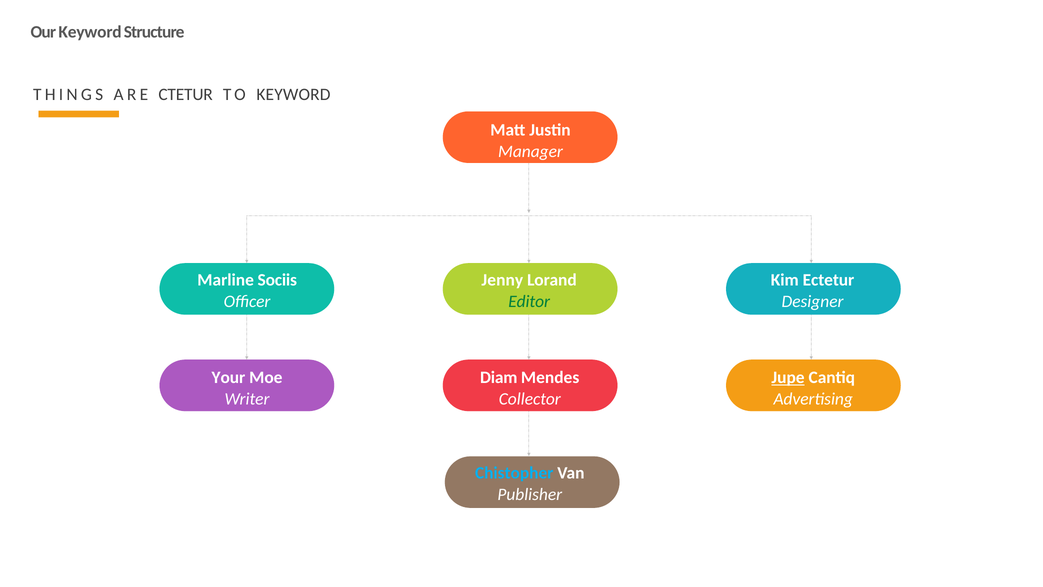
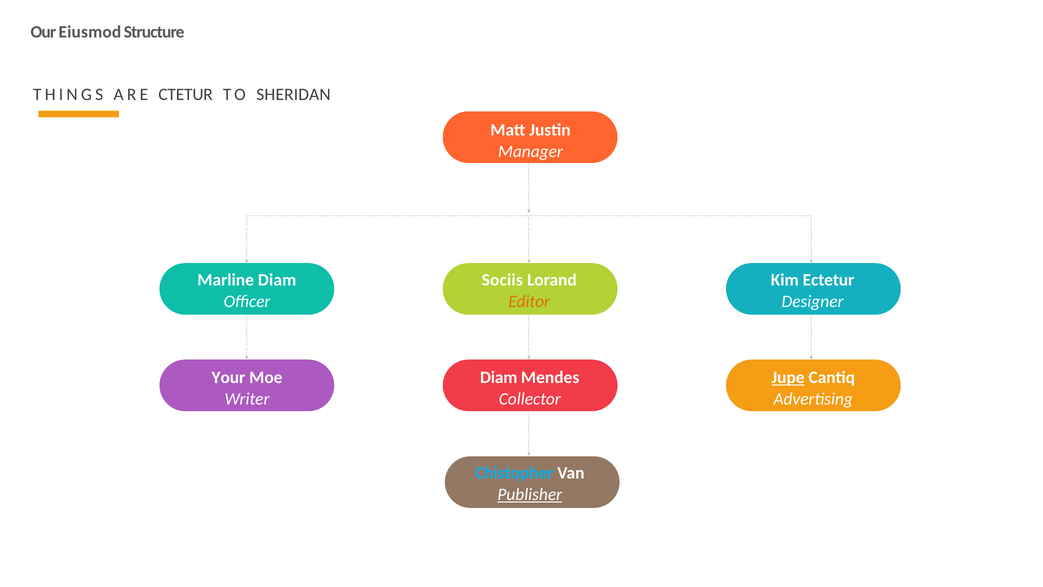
Our Keyword: Keyword -> Eiusmod (90, 32)
TO KEYWORD: KEYWORD -> SHERIDAN (293, 94)
Marline Sociis: Sociis -> Diam (277, 280)
Jenny: Jenny -> Sociis (502, 280)
Editor colour: green -> orange (529, 302)
Publisher underline: none -> present (530, 494)
